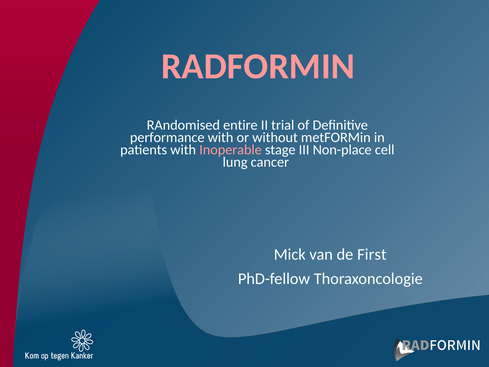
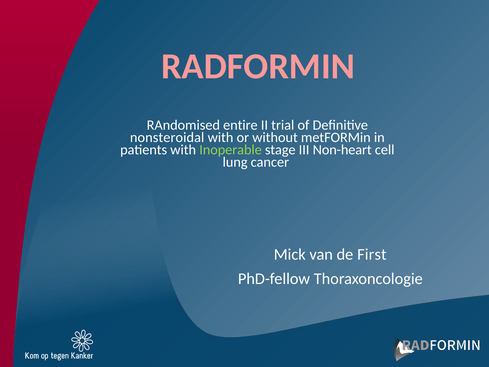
performance: performance -> nonsteroidal (167, 137)
Inoperable colour: pink -> light green (231, 150)
Non-place: Non-place -> Non-heart (342, 150)
